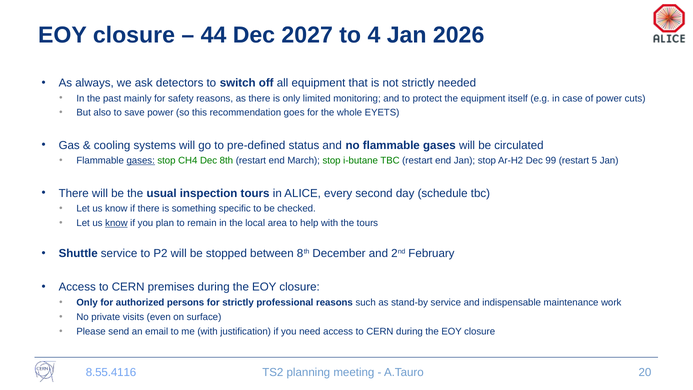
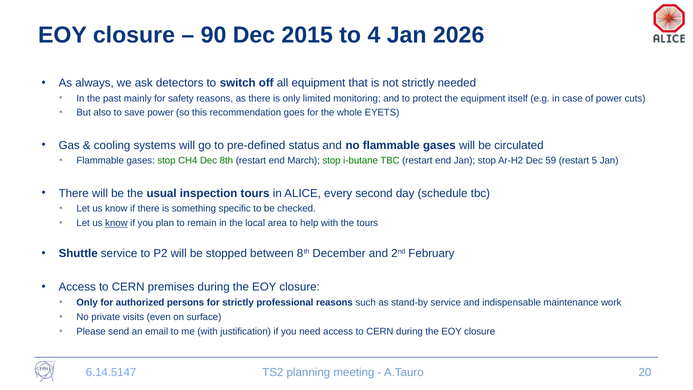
44: 44 -> 90 (214, 35)
2027: 2027 -> 2015 (307, 35)
gases underline: present -> none (141, 161)
99: 99 -> 59 (551, 161)
8.55.4116: 8.55.4116 -> 6.14.5147 (111, 372)
